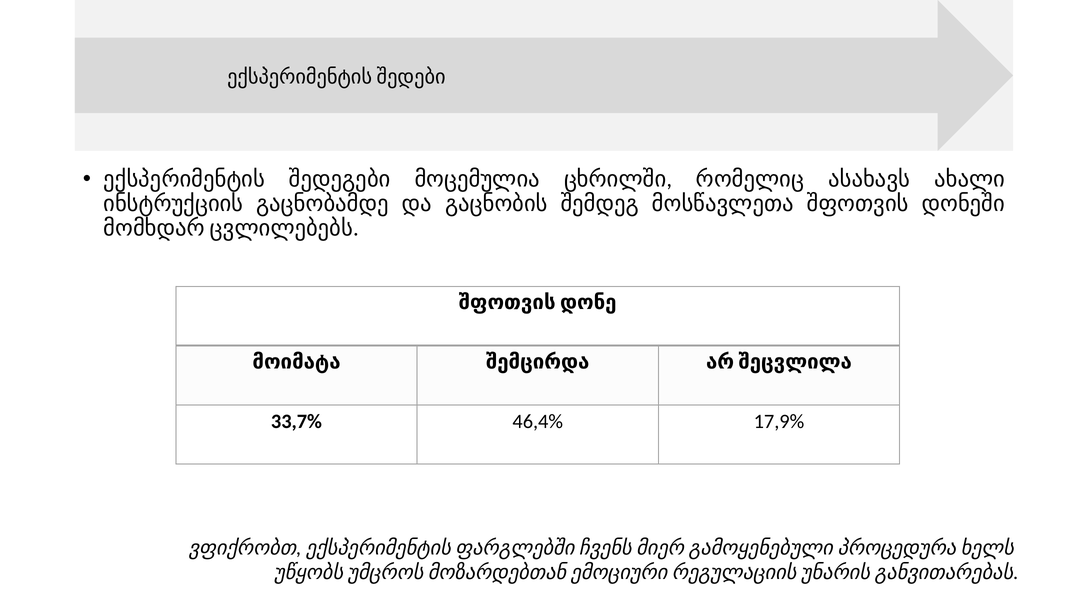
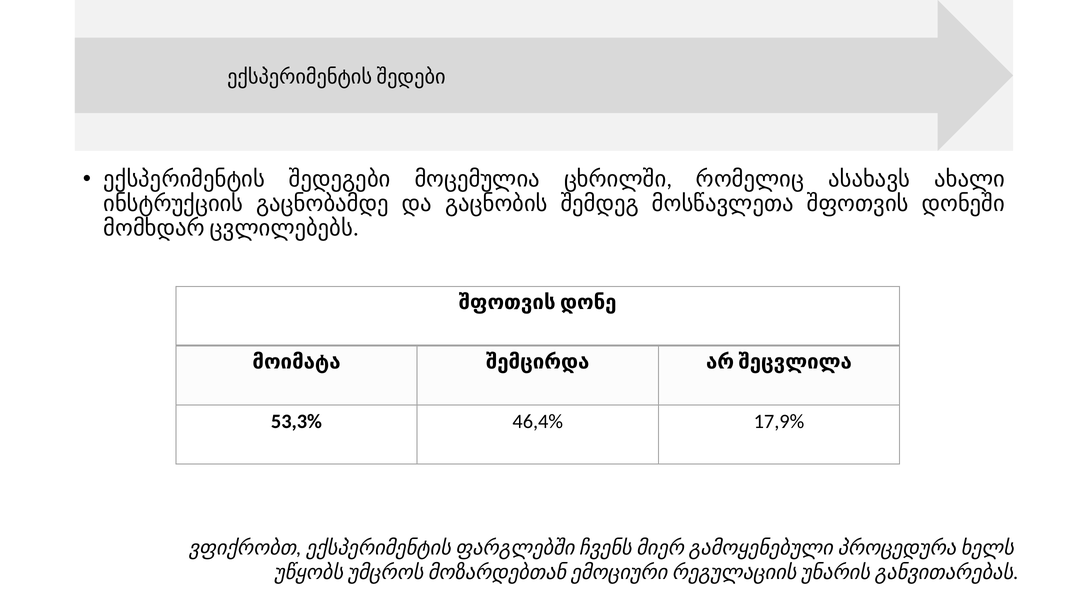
33,7%: 33,7% -> 53,3% (296, 422)
